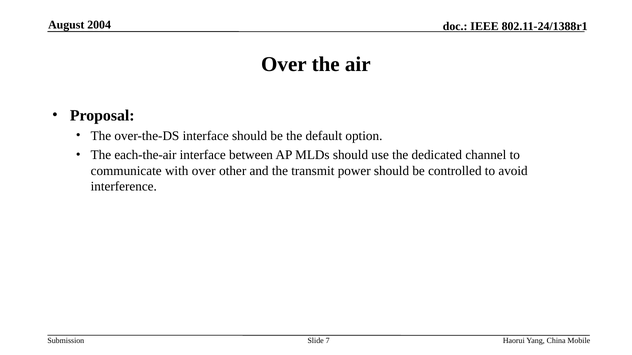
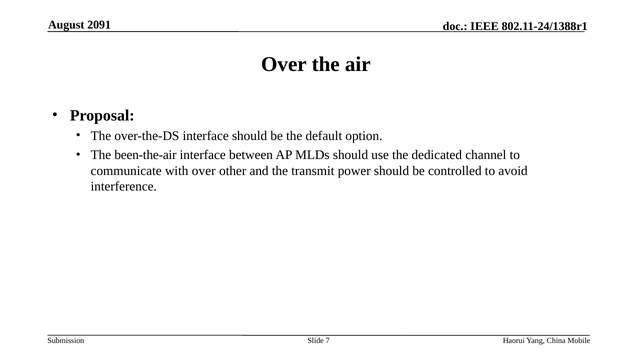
2004: 2004 -> 2091 (99, 25)
each-the-air: each-the-air -> been-the-air (145, 155)
